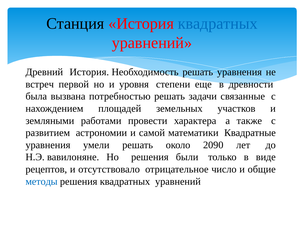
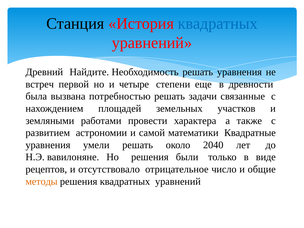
Древний История: История -> Найдите (89, 72)
уровня: уровня -> четыре (134, 84)
2090: 2090 -> 2040 (213, 145)
методы colour: blue -> orange (42, 181)
